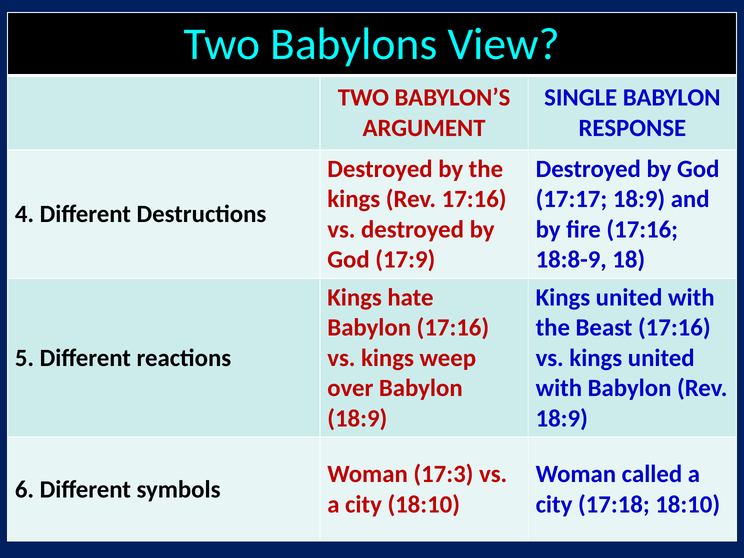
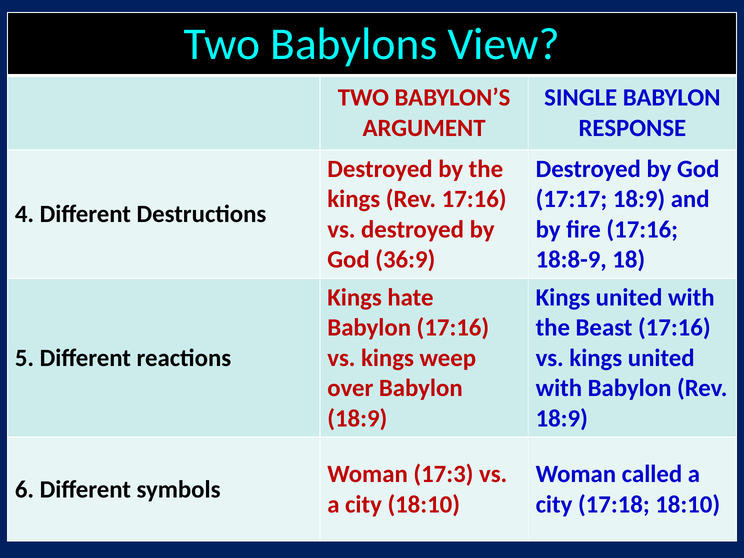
17:9: 17:9 -> 36:9 (405, 260)
